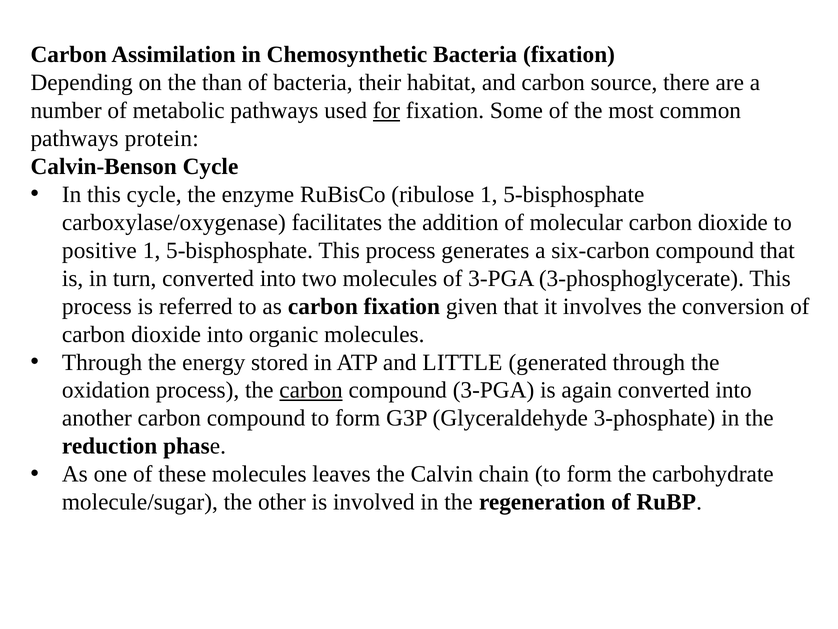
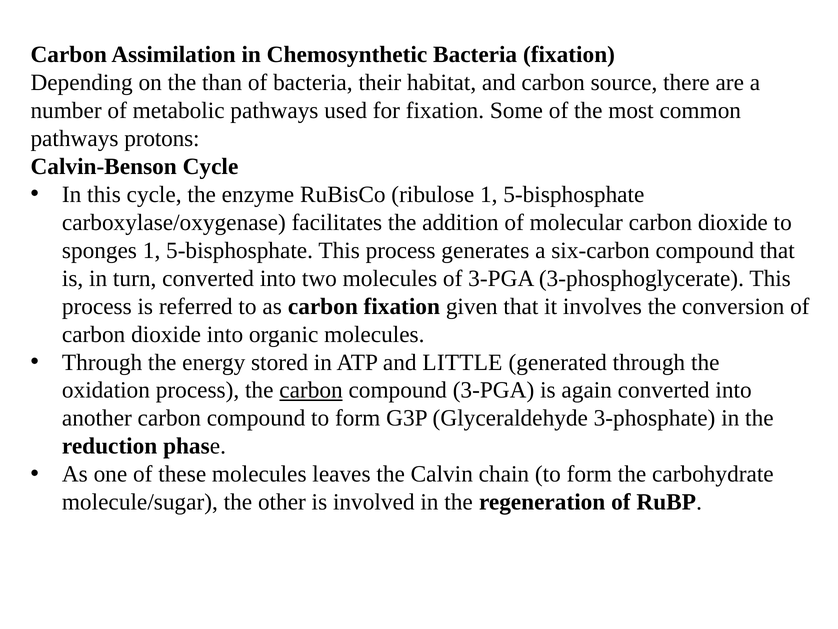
for underline: present -> none (386, 111)
protein: protein -> protons (162, 138)
positive: positive -> sponges (99, 250)
